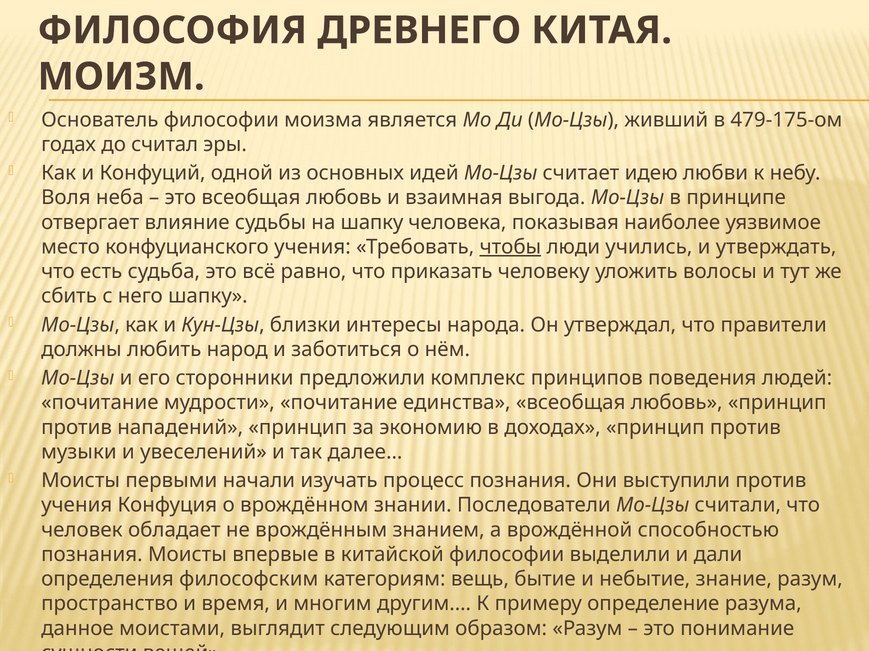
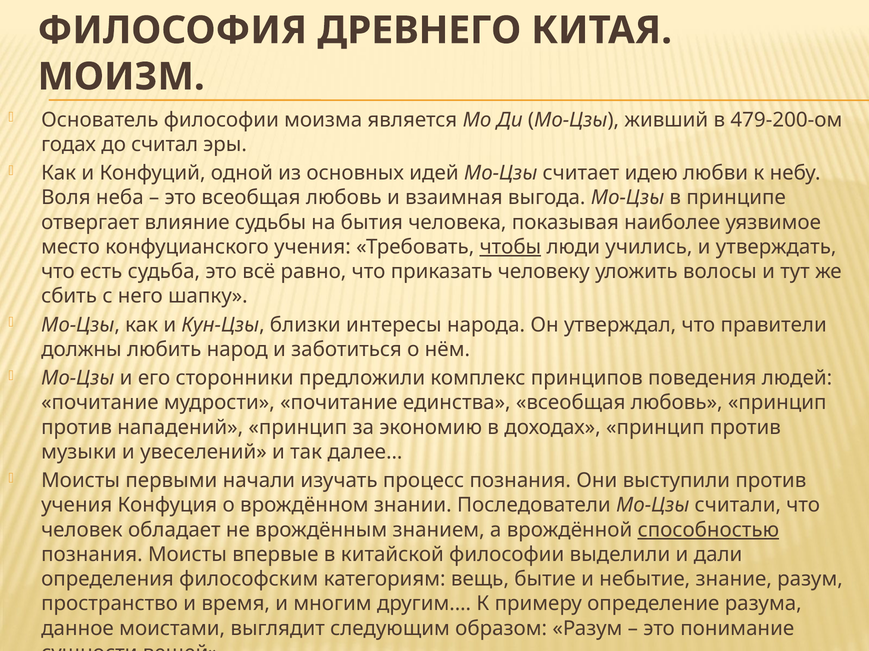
479-175-ом: 479-175-ом -> 479-200-ом (786, 120)
на шапку: шапку -> бытия (372, 223)
способностью underline: none -> present (708, 530)
